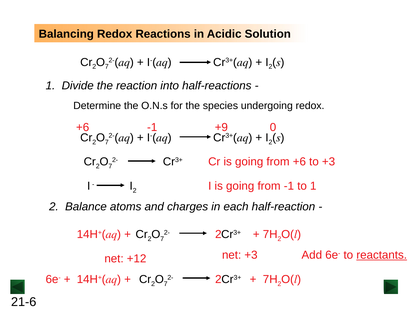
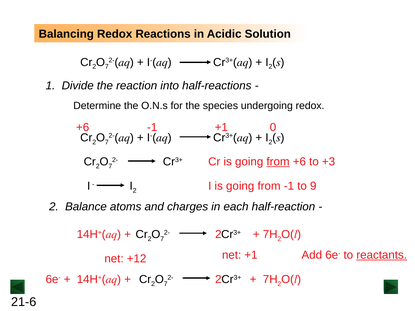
-1 +9: +9 -> +1 (221, 127)
from underline: none -> present (278, 162)
to 1: 1 -> 9 (313, 186)
net +3: +3 -> +1 (251, 255)
